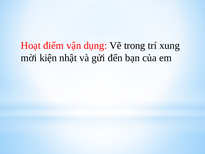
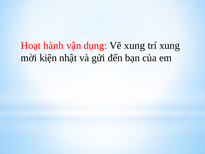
điểm: điểm -> hành (53, 45)
Vẽ trong: trong -> xung (135, 45)
